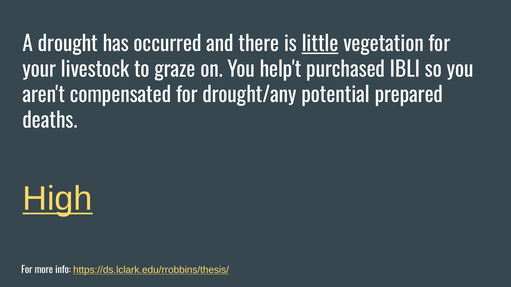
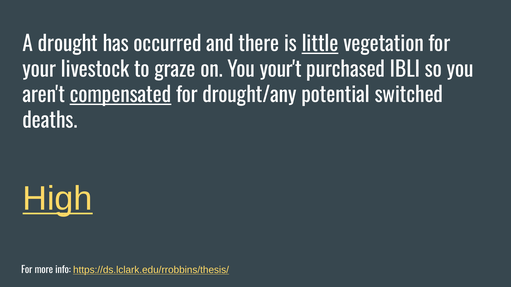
help't: help't -> your't (281, 70)
compensated underline: none -> present (120, 95)
prepared: prepared -> switched (409, 95)
